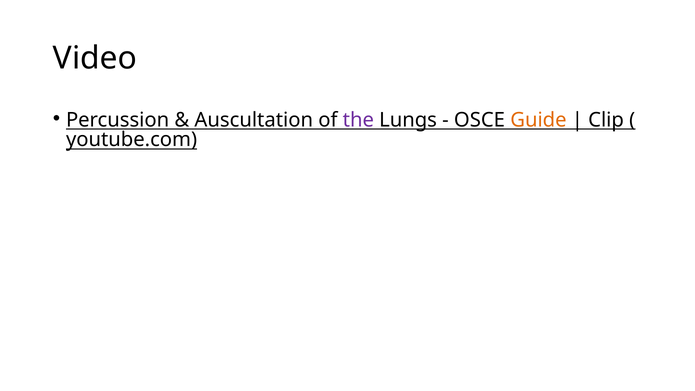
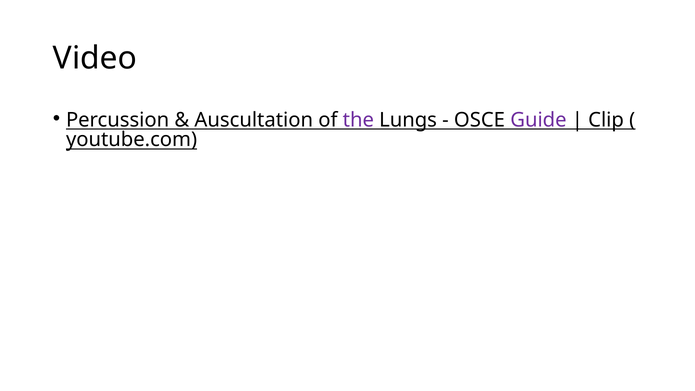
Guide colour: orange -> purple (538, 120)
